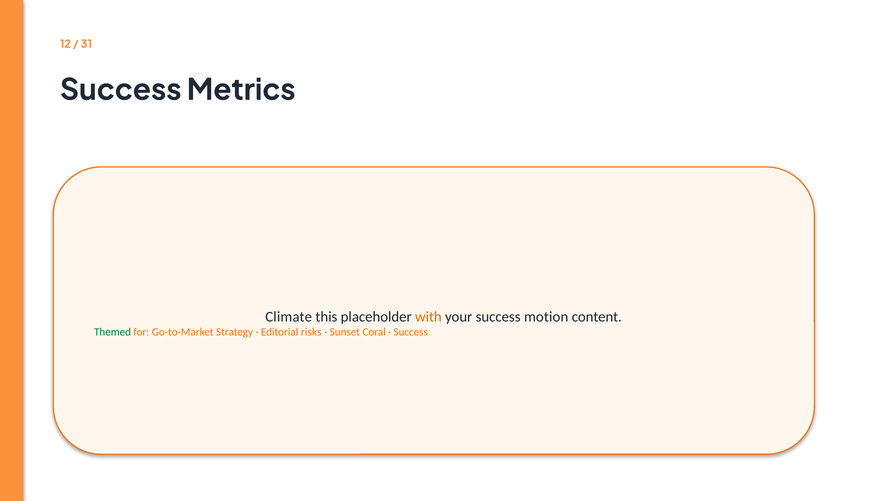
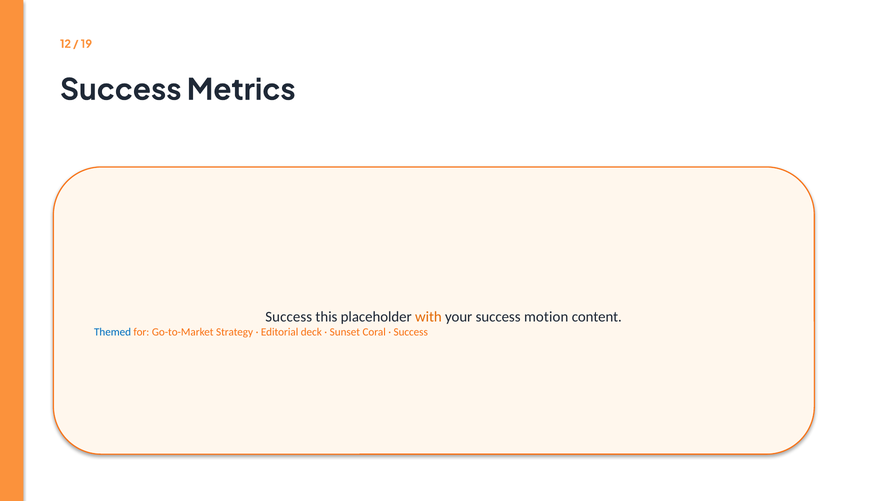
31: 31 -> 19 (86, 44)
Climate: Climate -> Success (289, 316)
Themed colour: green -> blue (113, 332)
risks: risks -> deck (311, 332)
